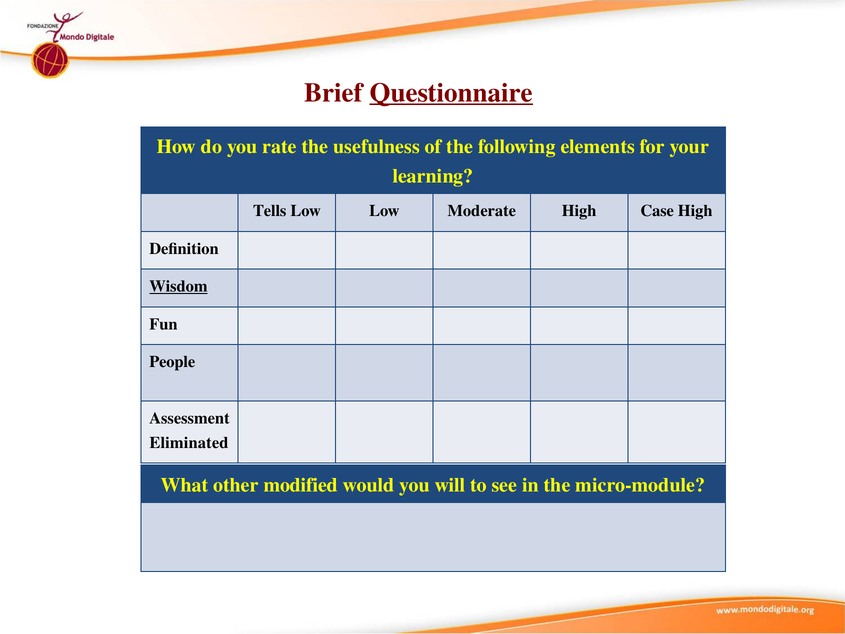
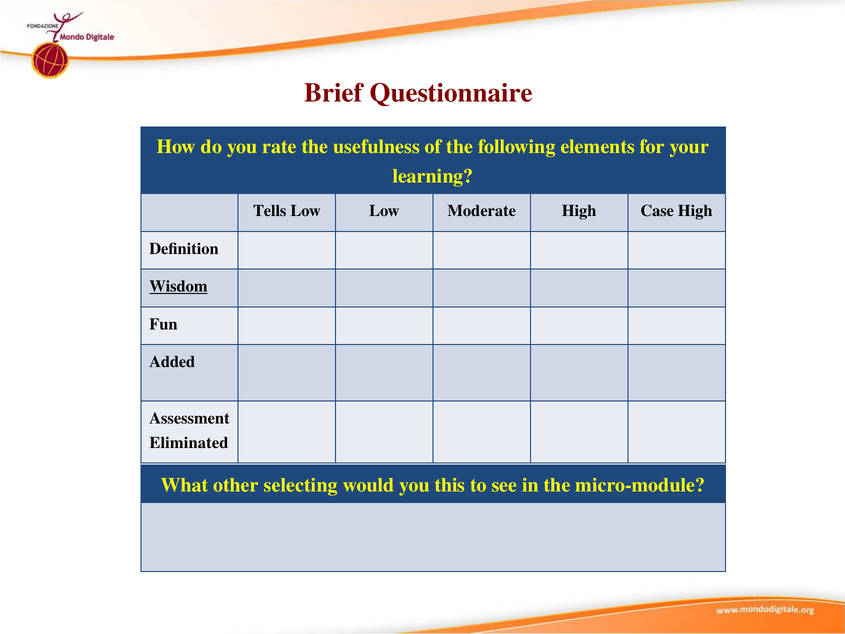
Questionnaire underline: present -> none (451, 93)
People: People -> Added (172, 362)
modified: modified -> selecting (301, 485)
will: will -> this (450, 485)
